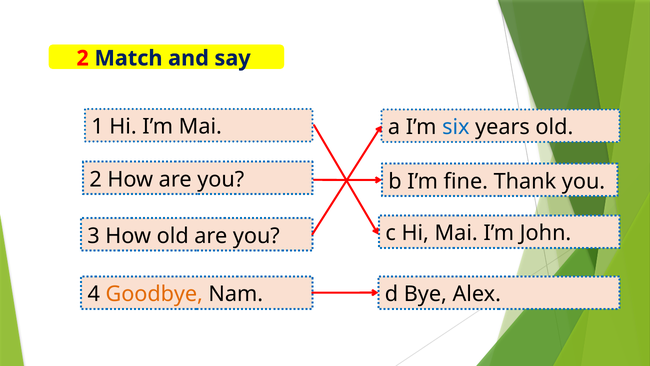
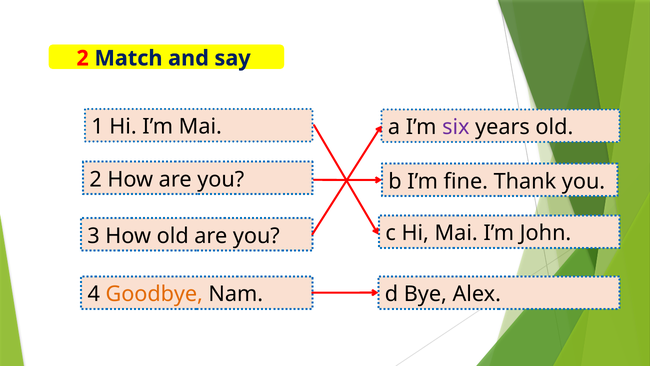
six colour: blue -> purple (456, 127)
